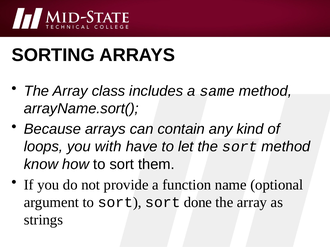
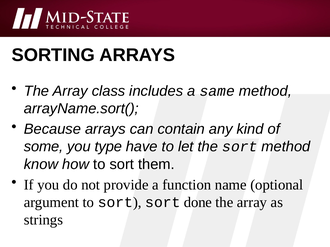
loops: loops -> some (44, 147)
with: with -> type (108, 147)
